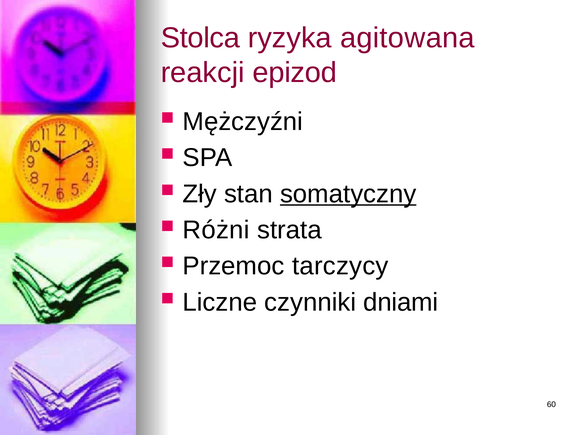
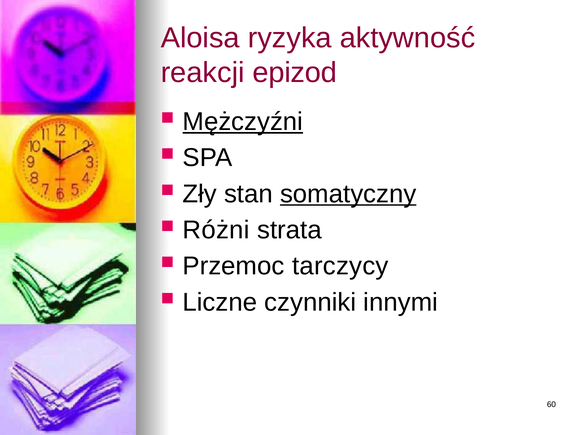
Stolca: Stolca -> Aloisa (200, 38)
agitowana: agitowana -> aktywność (408, 38)
Mężczyźni underline: none -> present (243, 122)
dniami: dniami -> innymi (401, 303)
